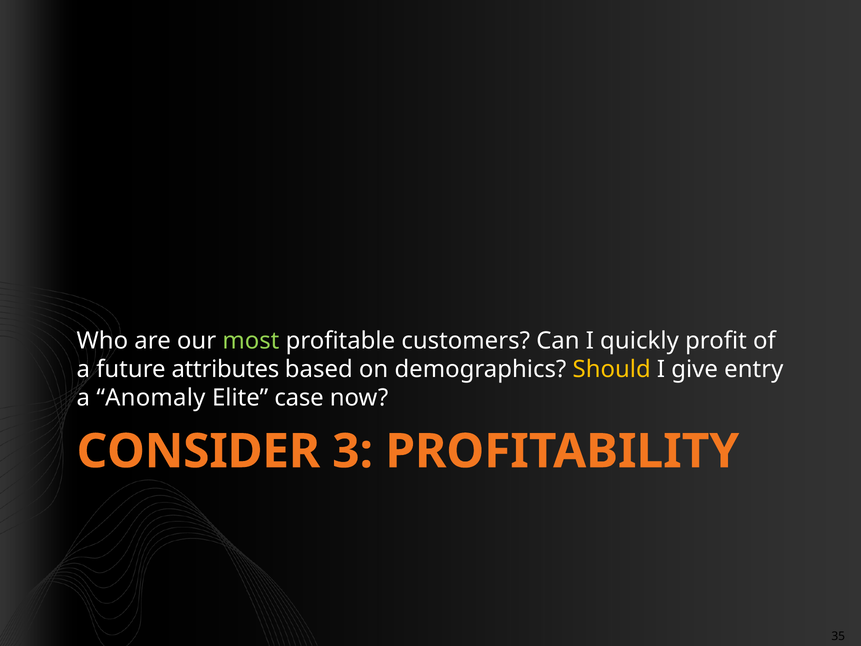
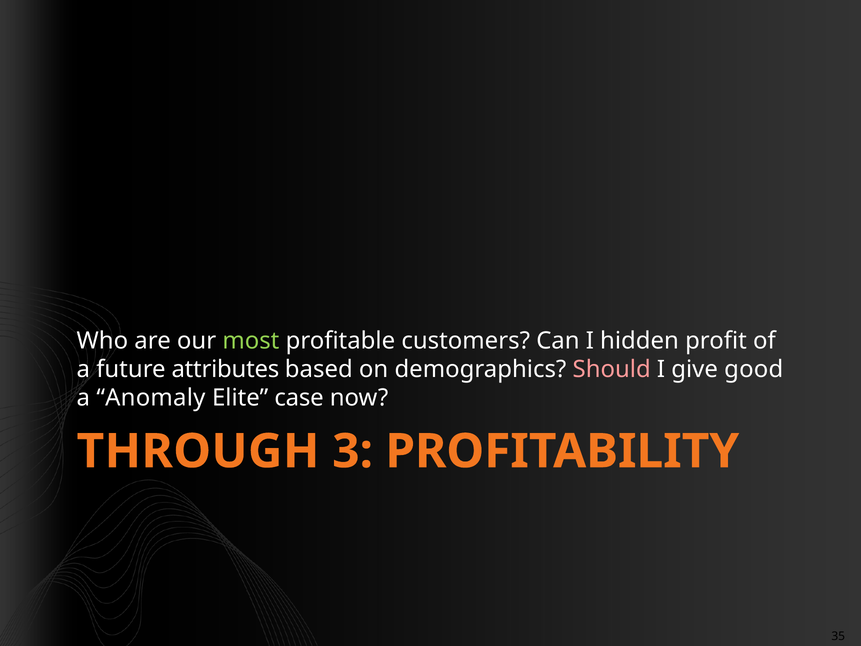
quickly: quickly -> hidden (640, 341)
Should colour: yellow -> pink (612, 369)
entry: entry -> good (754, 369)
CONSIDER: CONSIDER -> THROUGH (198, 451)
